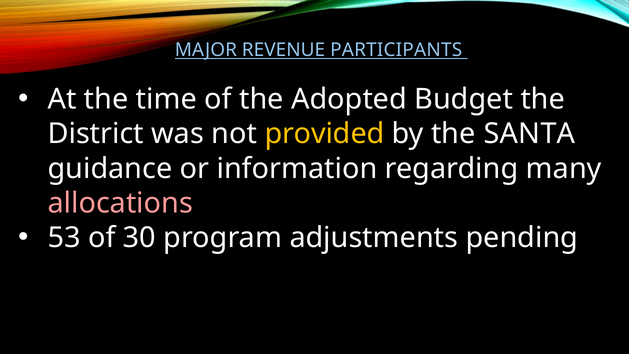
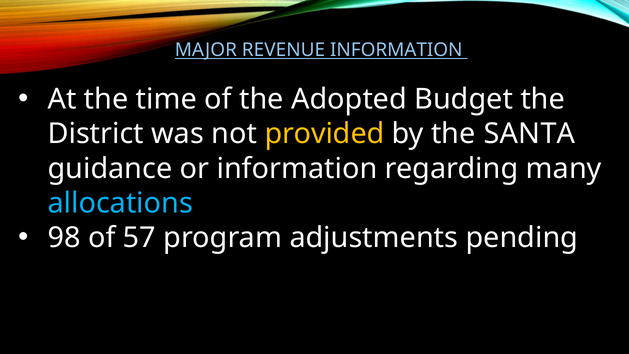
REVENUE PARTICIPANTS: PARTICIPANTS -> INFORMATION (396, 50)
allocations colour: pink -> light blue (120, 203)
53: 53 -> 98 (64, 238)
30: 30 -> 57 (139, 238)
